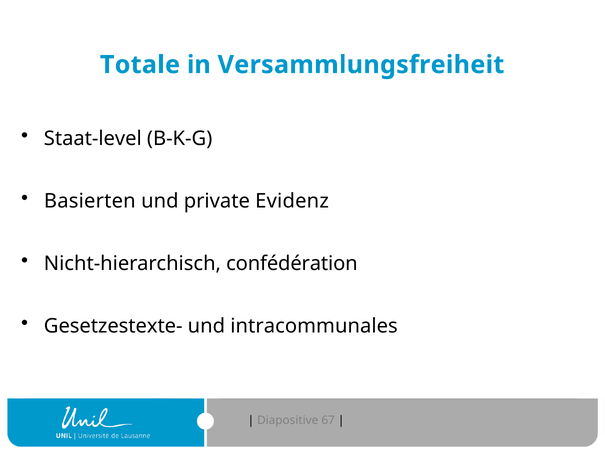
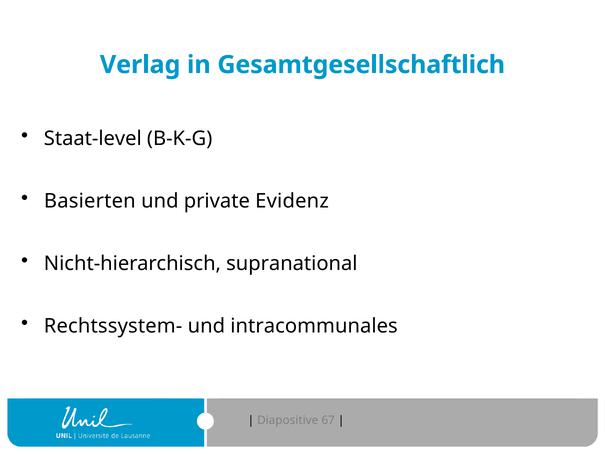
Totale: Totale -> Verlag (140, 65)
Versammlungsfreiheit: Versammlungsfreiheit -> Gesamtgesellschaftlich (361, 65)
confédération: confédération -> supranational (292, 264)
Gesetzestexte-: Gesetzestexte- -> Rechtssystem- (113, 326)
